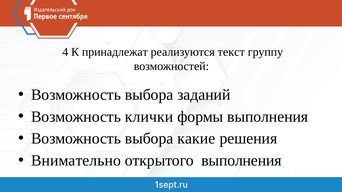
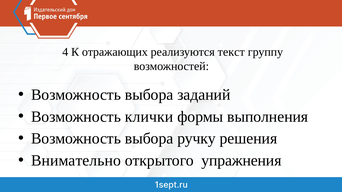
принадлежат: принадлежат -> отражающих (115, 52)
какие: какие -> ручку (197, 139)
открытого выполнения: выполнения -> упражнения (241, 161)
